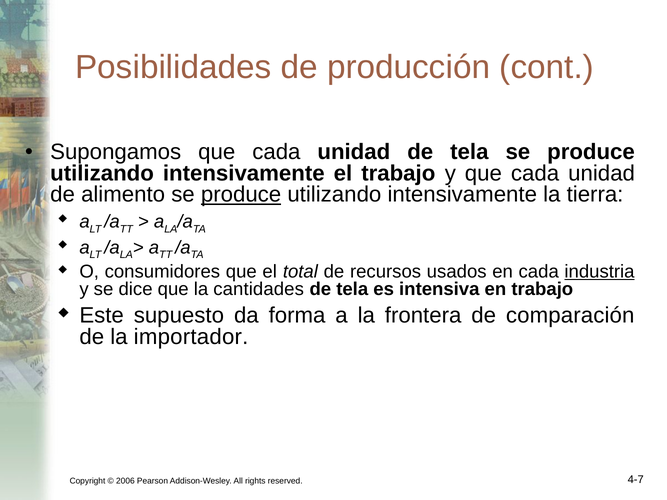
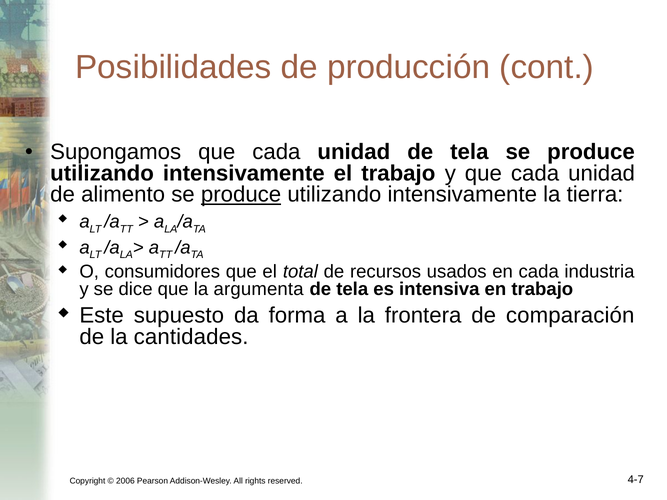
industria underline: present -> none (599, 272)
cantidades: cantidades -> argumenta (259, 289)
importador: importador -> cantidades (191, 337)
